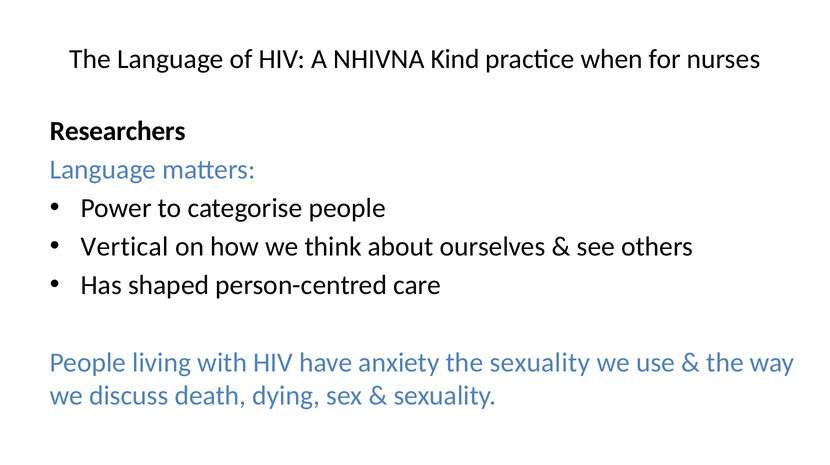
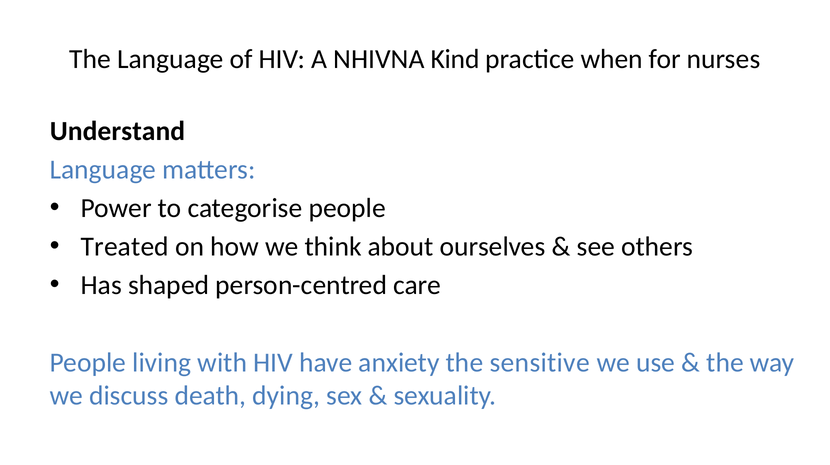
Researchers: Researchers -> Understand (117, 131)
Vertical: Vertical -> Treated (125, 247)
the sexuality: sexuality -> sensitive (540, 363)
